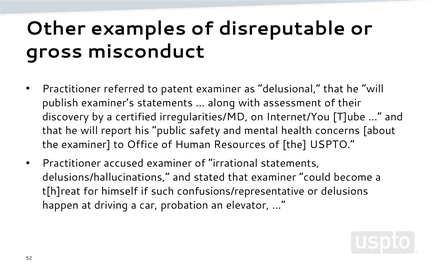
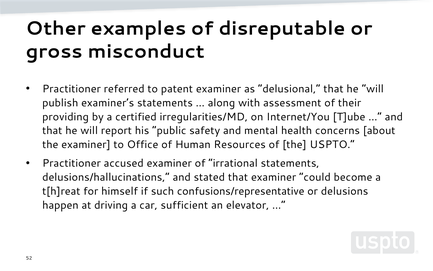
discovery: discovery -> providing (66, 117)
probation: probation -> sufficient (184, 205)
